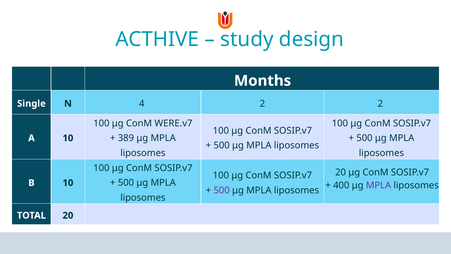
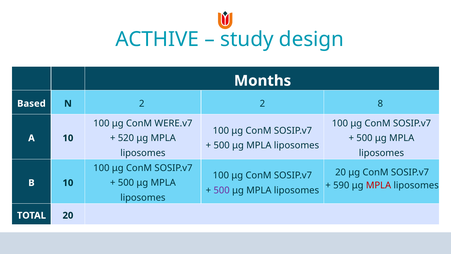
Single: Single -> Based (31, 103)
N 4: 4 -> 2 (142, 103)
2 2: 2 -> 8 (380, 103)
389: 389 -> 520 (126, 138)
400: 400 -> 590 (341, 185)
MPLA colour: purple -> red (379, 185)
